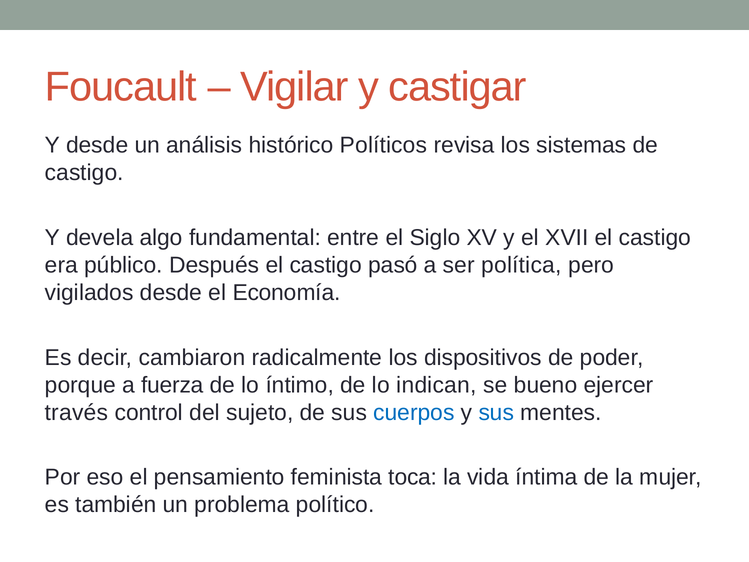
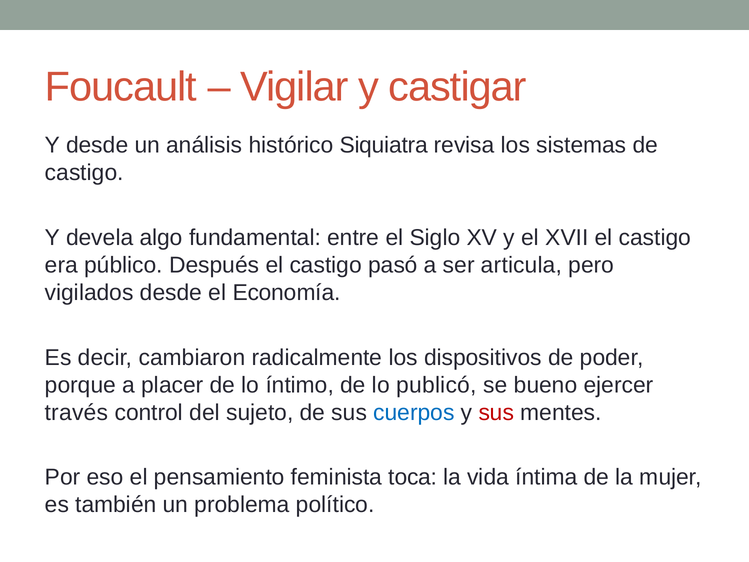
Políticos: Políticos -> Siquiatra (384, 145)
política: política -> articula (522, 265)
fuerza: fuerza -> placer (172, 385)
indican: indican -> publicó (436, 385)
sus colour: blue -> red (496, 412)
